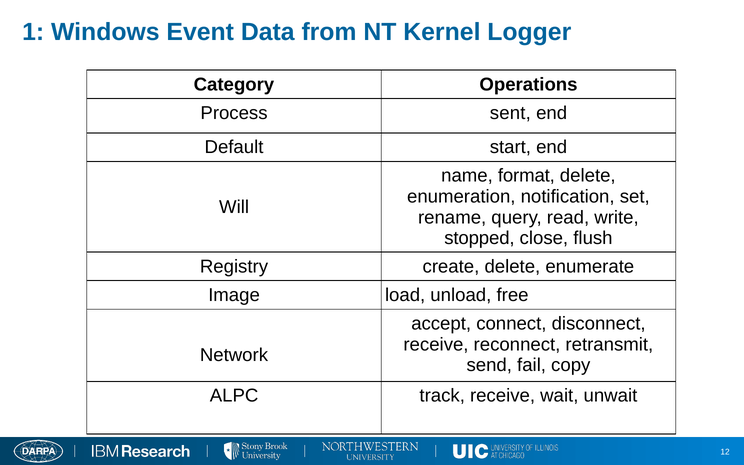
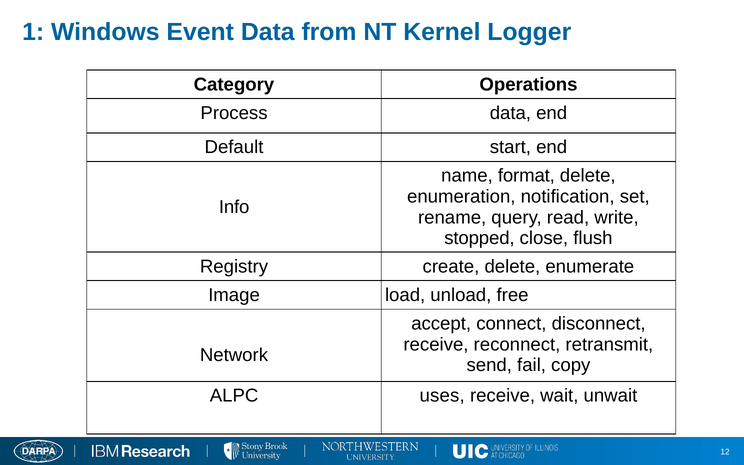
Process sent: sent -> data (510, 113)
Will: Will -> Info (234, 207)
track: track -> uses (442, 396)
